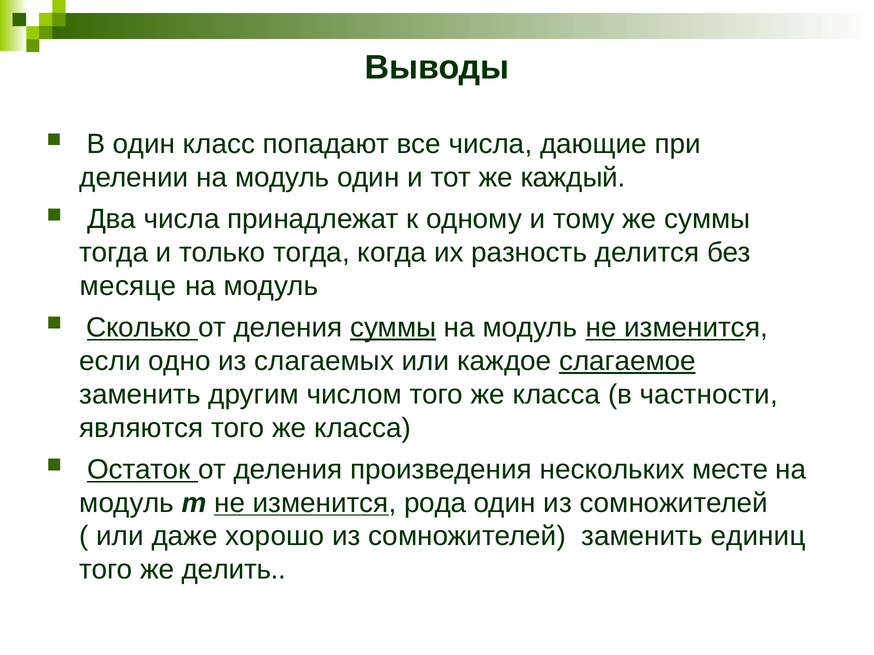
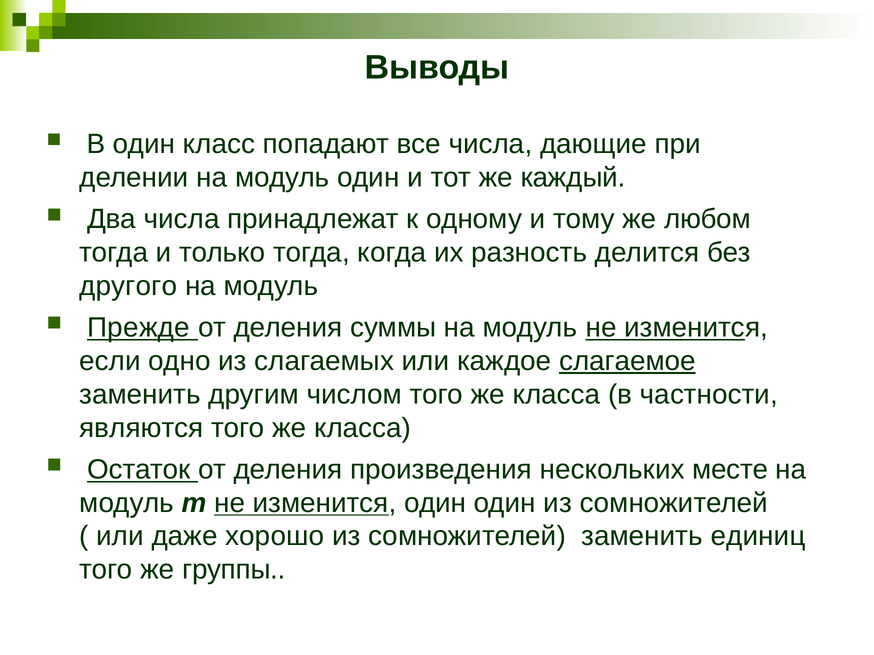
же суммы: суммы -> любом (707, 219)
месяце: месяце -> другого (128, 286)
Сколько: Сколько -> Прежде (139, 328)
суммы underline: present -> none (393, 328)
изменится рода: рода -> один (435, 503)
делить: делить -> группы (234, 570)
